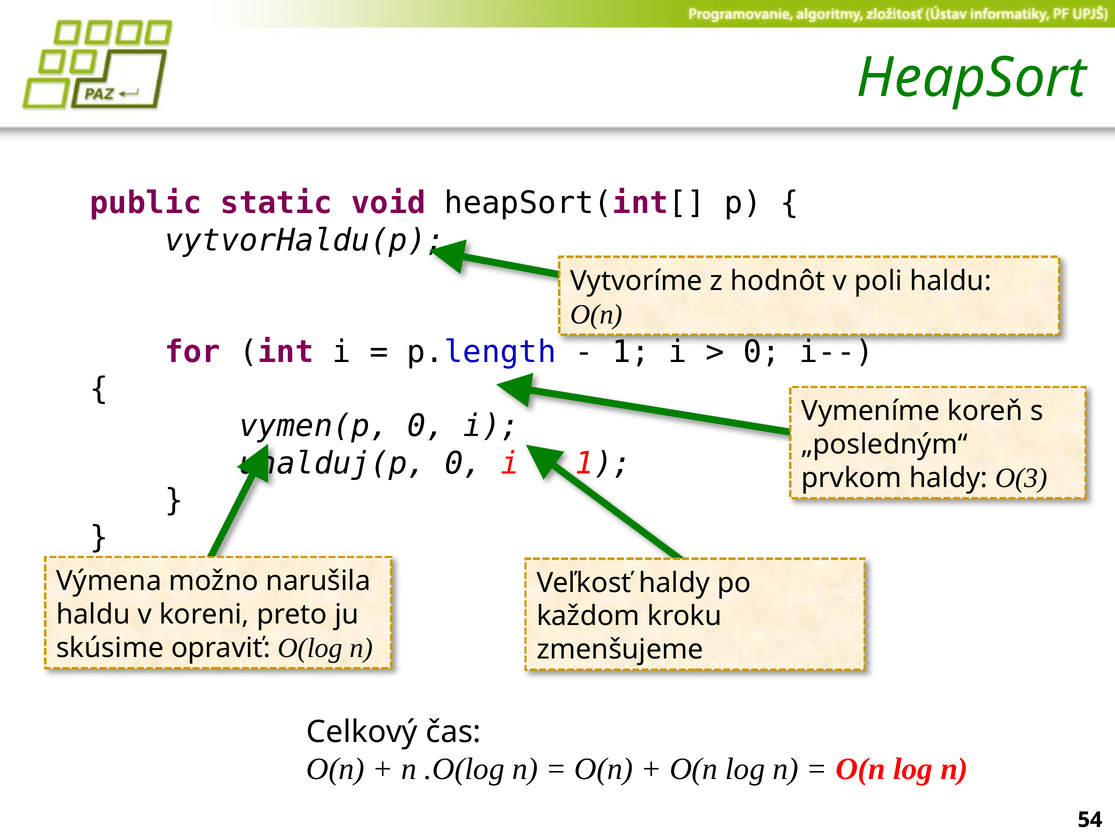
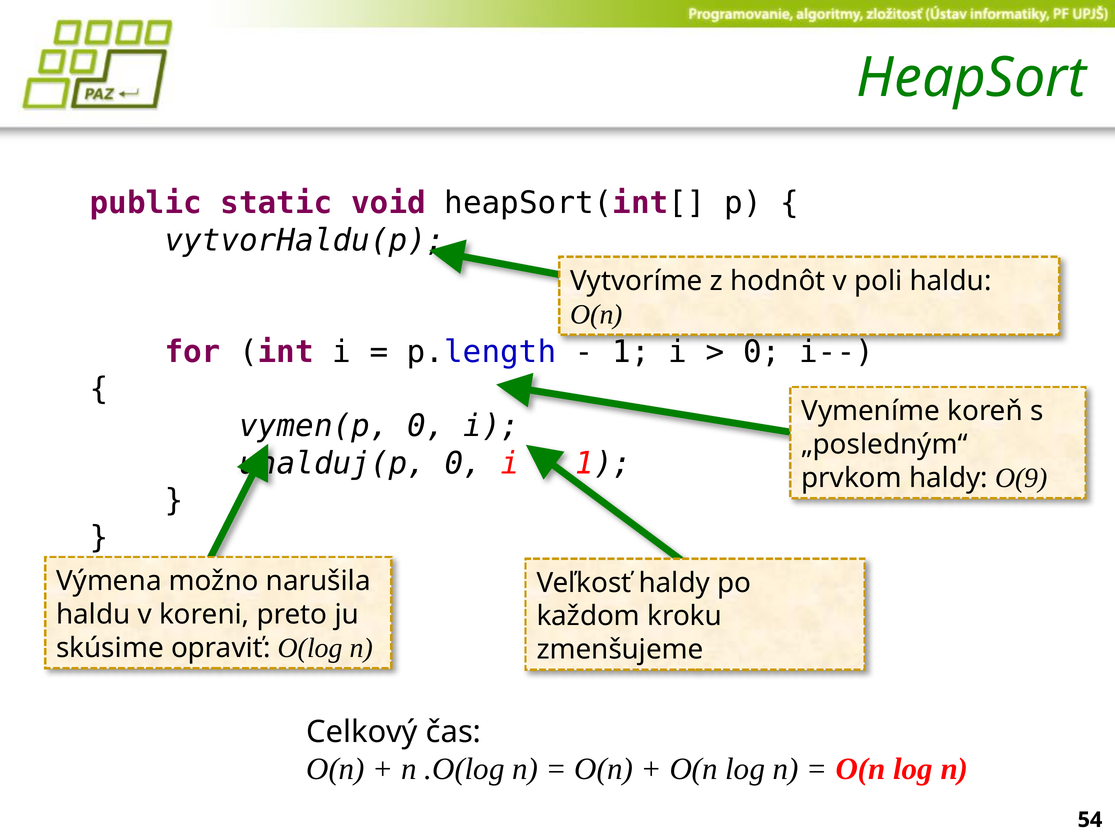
O(3: O(3 -> O(9 (1021, 478)
